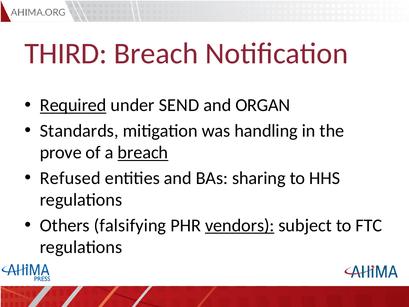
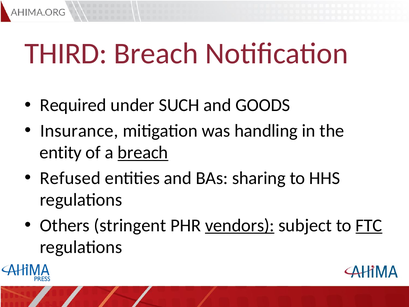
Required underline: present -> none (73, 105)
SEND: SEND -> SUCH (179, 105)
ORGAN: ORGAN -> GOODS (263, 105)
Standards: Standards -> Insurance (79, 131)
prove: prove -> entity (61, 153)
falsifying: falsifying -> stringent (130, 225)
FTC underline: none -> present (369, 225)
